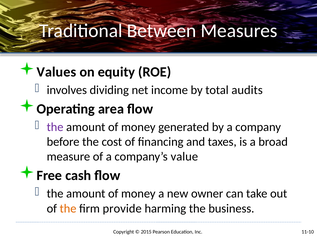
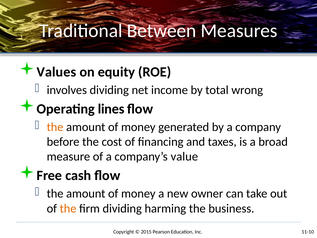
audits: audits -> wrong (247, 90)
area: area -> lines (111, 109)
the colour: purple -> orange (55, 127)
firm provide: provide -> dividing (122, 208)
